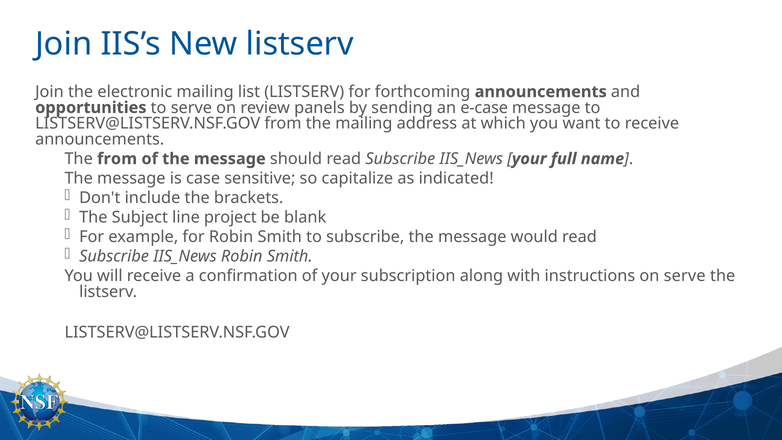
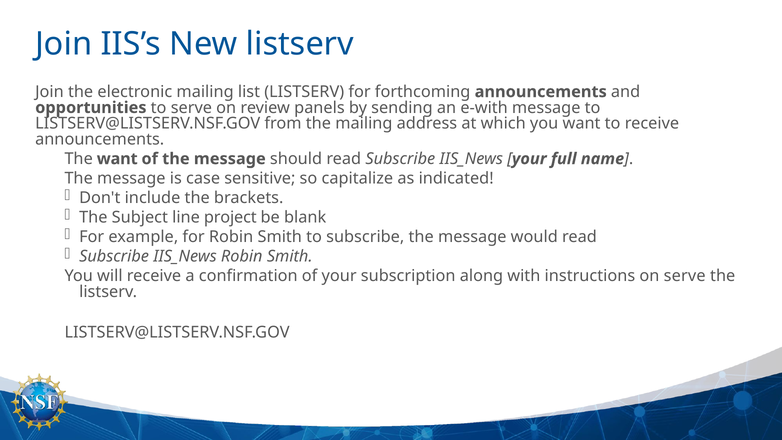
e-case: e-case -> e-with (484, 108)
The from: from -> want (117, 159)
